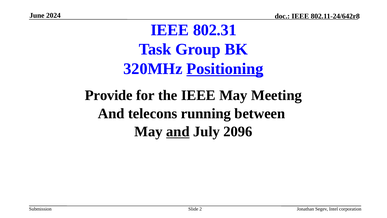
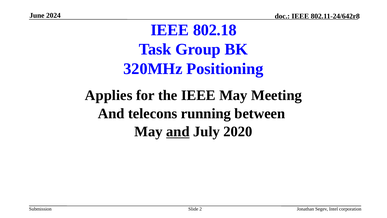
802.31: 802.31 -> 802.18 (215, 30)
Positioning underline: present -> none (225, 69)
Provide: Provide -> Applies (109, 95)
2096: 2096 -> 2020 (238, 131)
